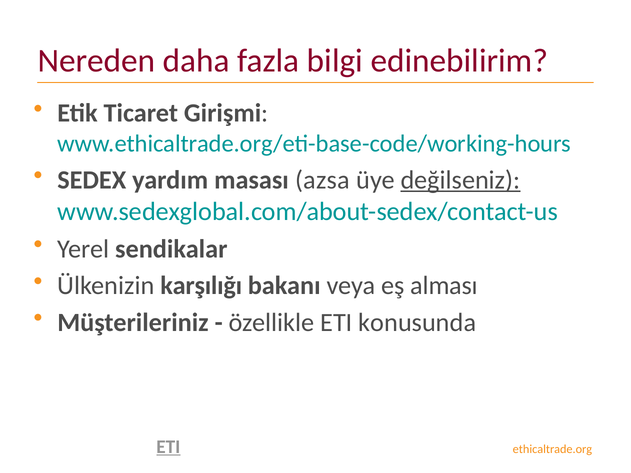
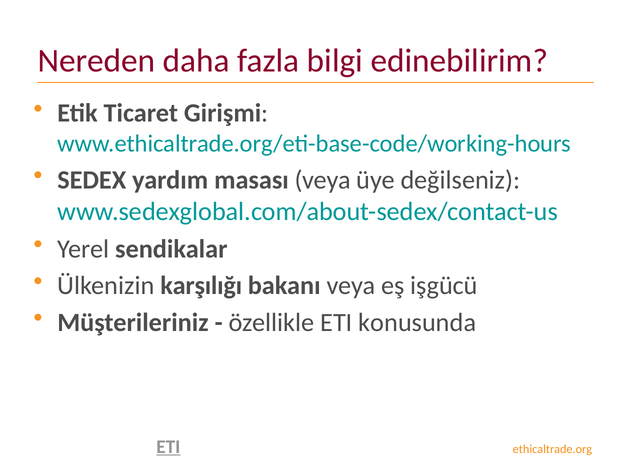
masası azsa: azsa -> veya (323, 180)
değilseniz underline: present -> none (460, 180)
alması: alması -> işgücü (444, 286)
